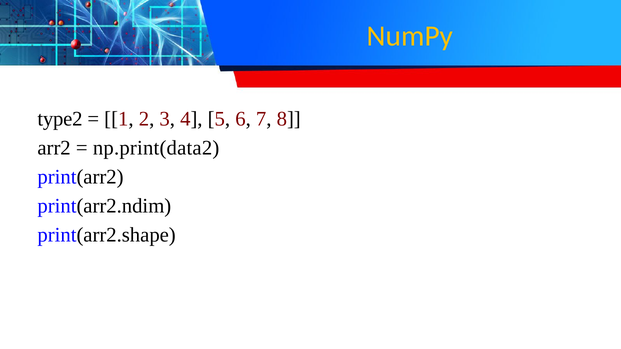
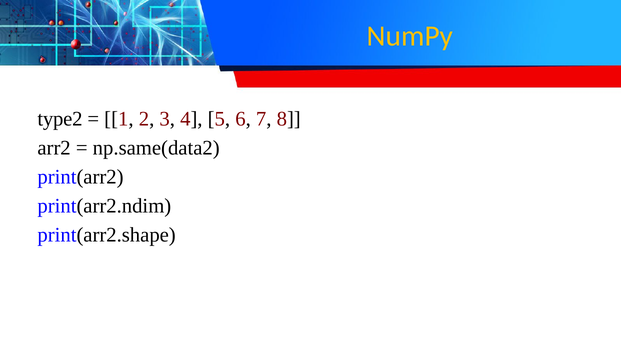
np.print(data2: np.print(data2 -> np.same(data2 (156, 148)
